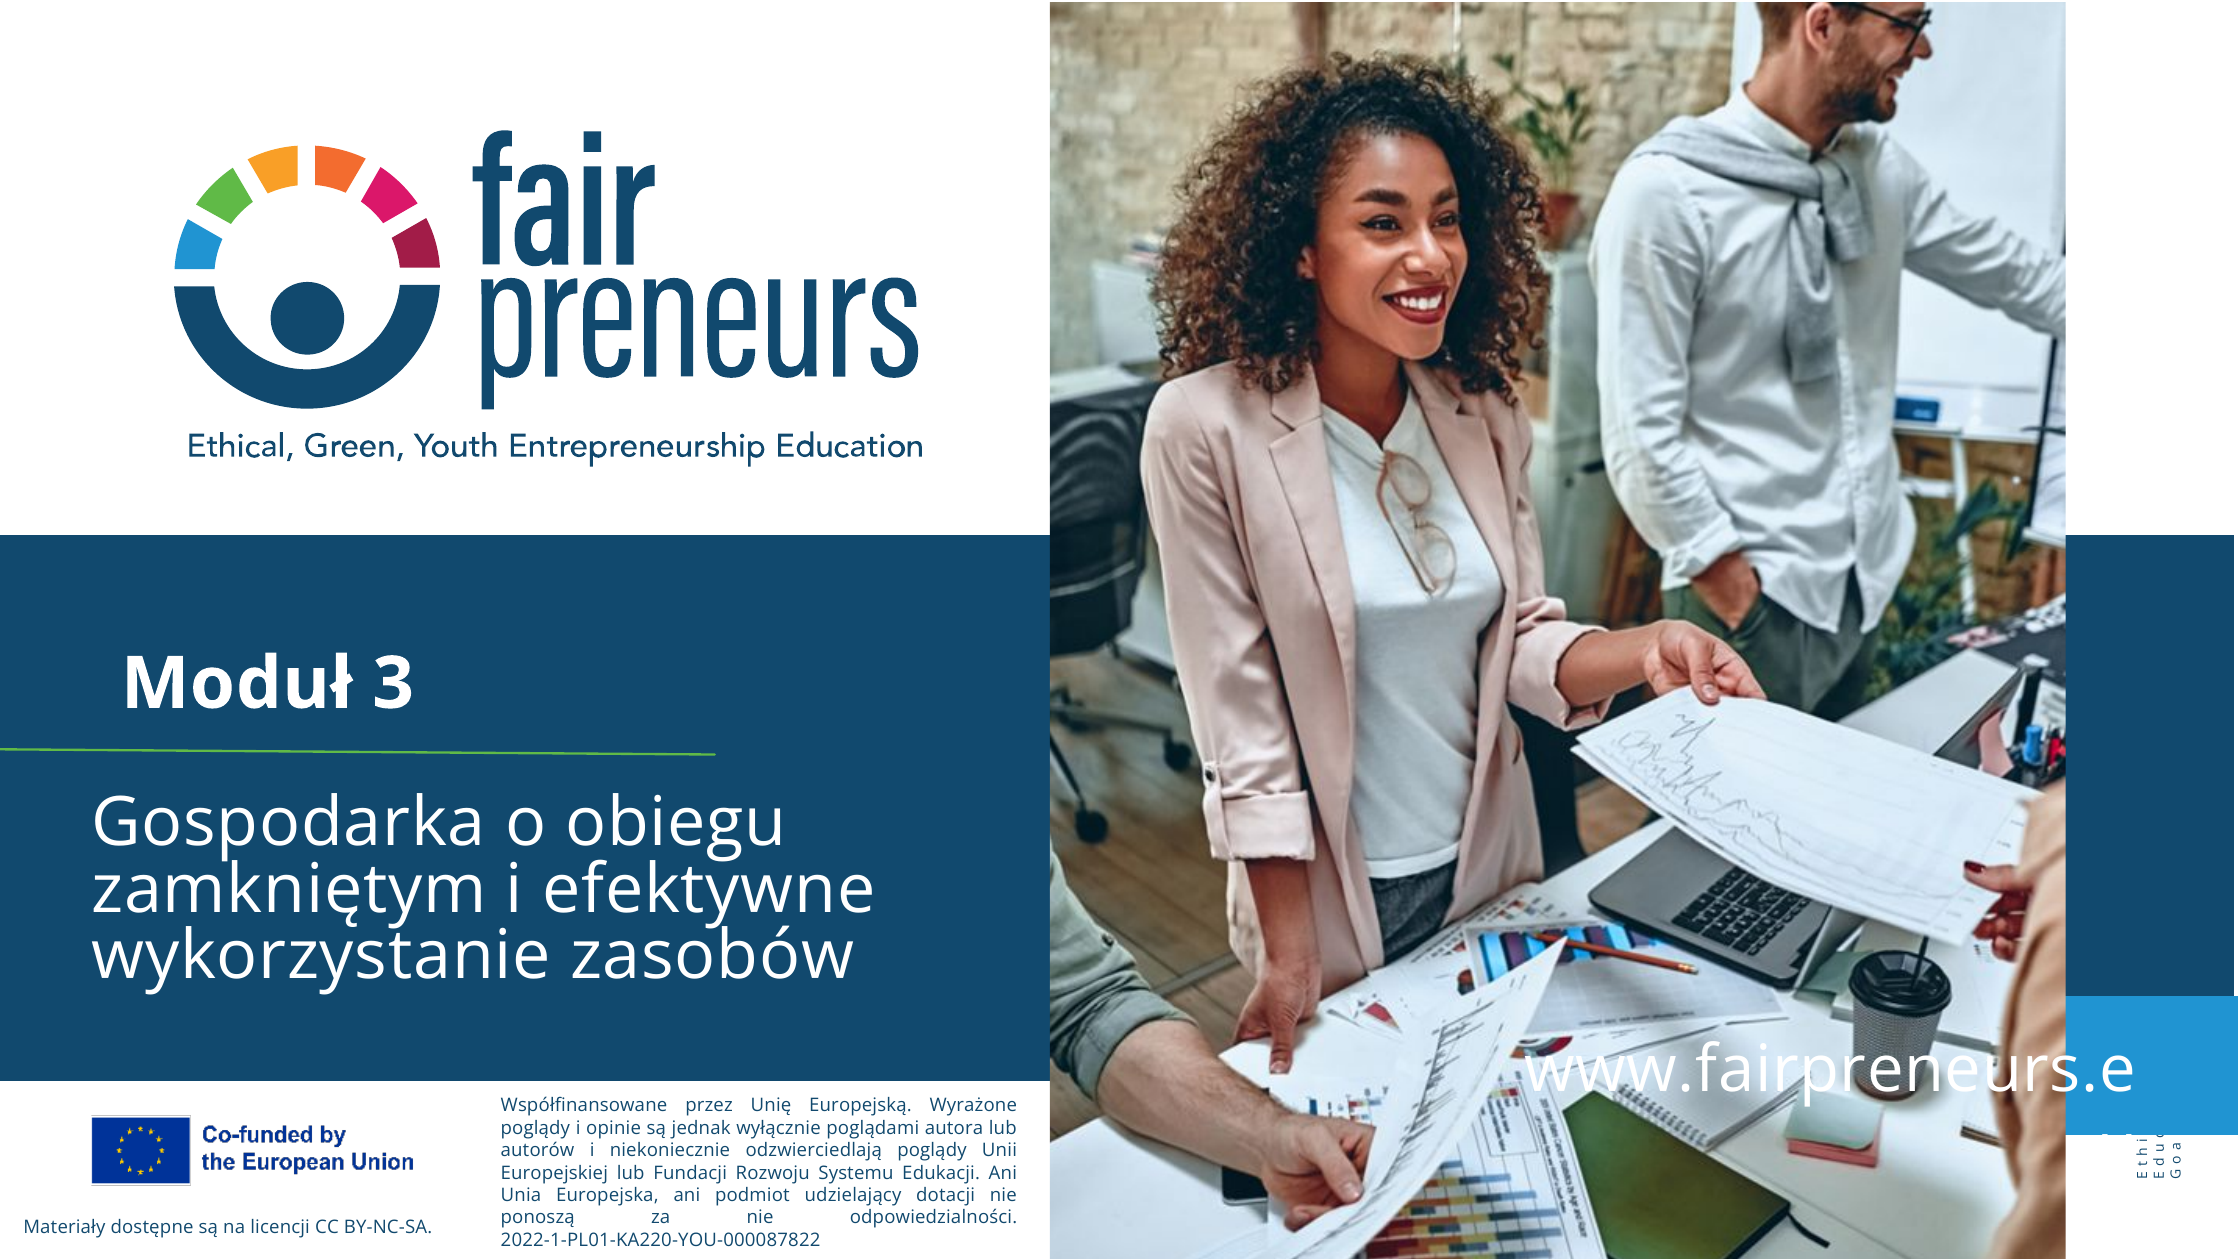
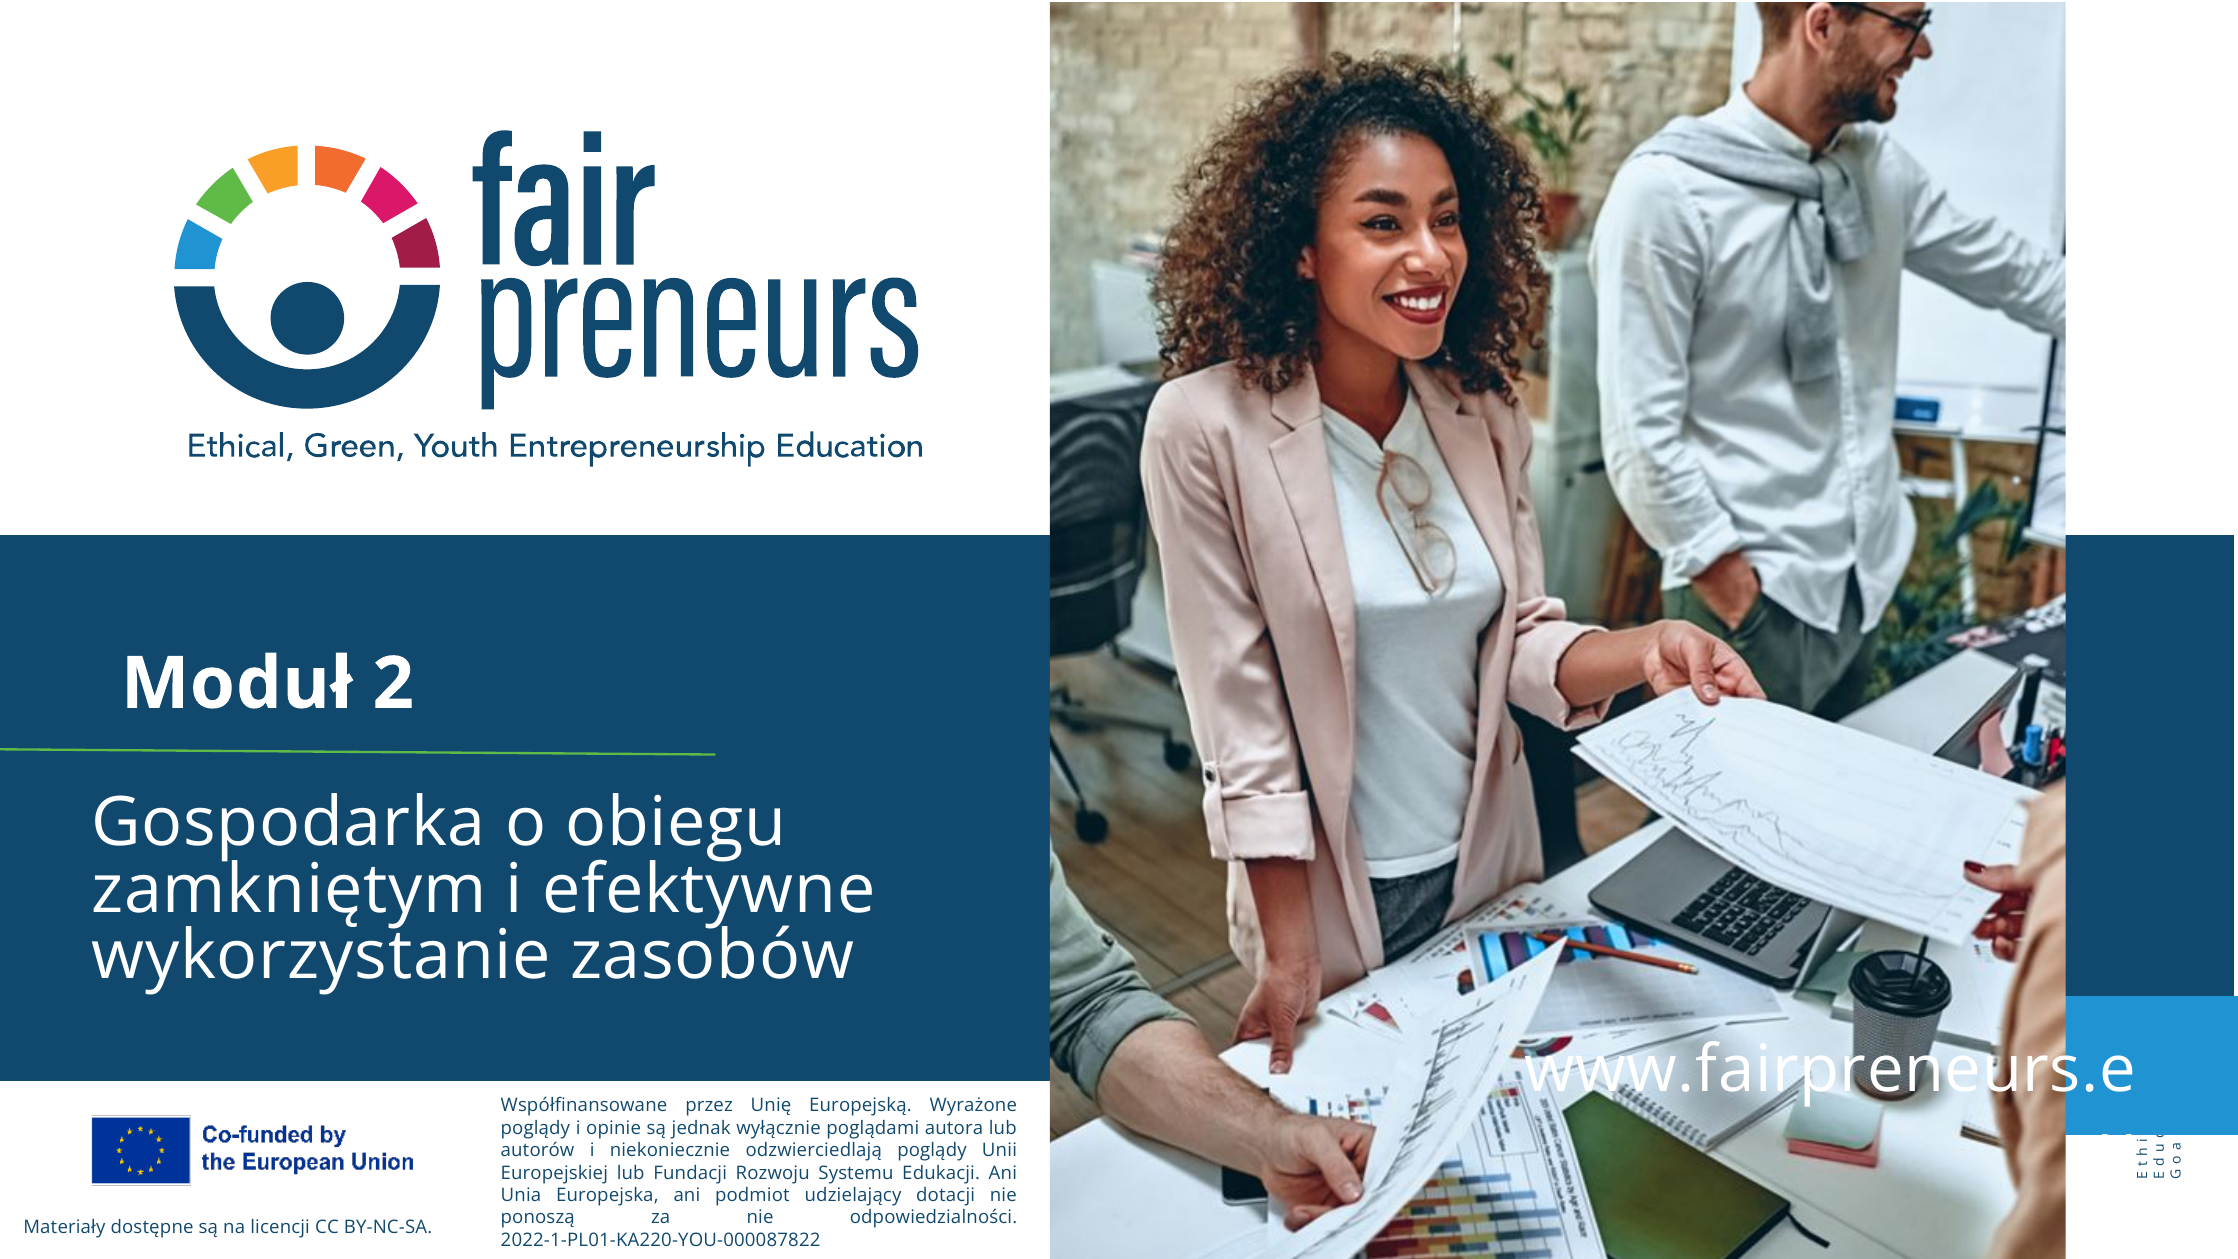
3: 3 -> 2 (393, 684)
